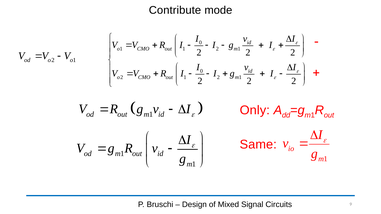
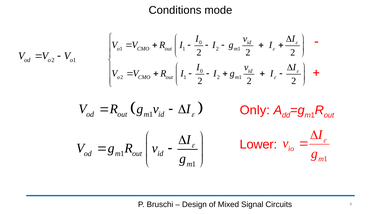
Contribute: Contribute -> Conditions (175, 10)
Same: Same -> Lower (258, 145)
